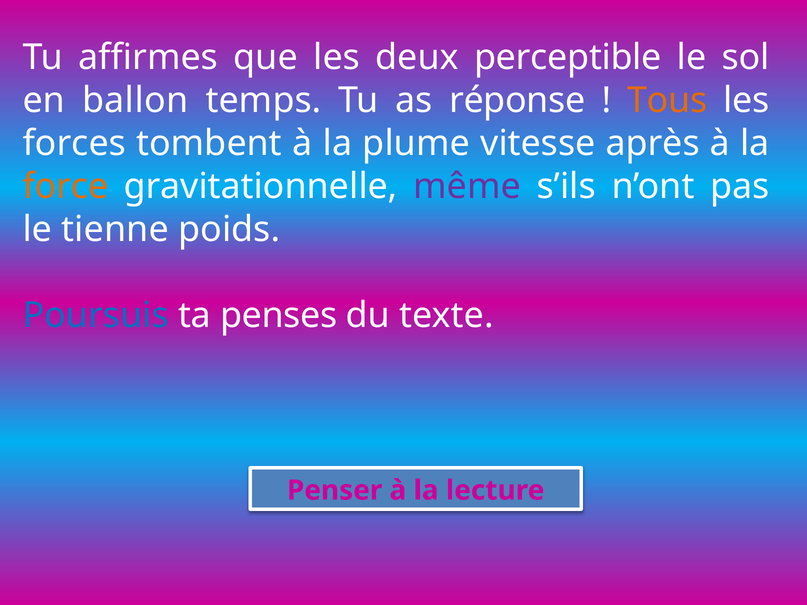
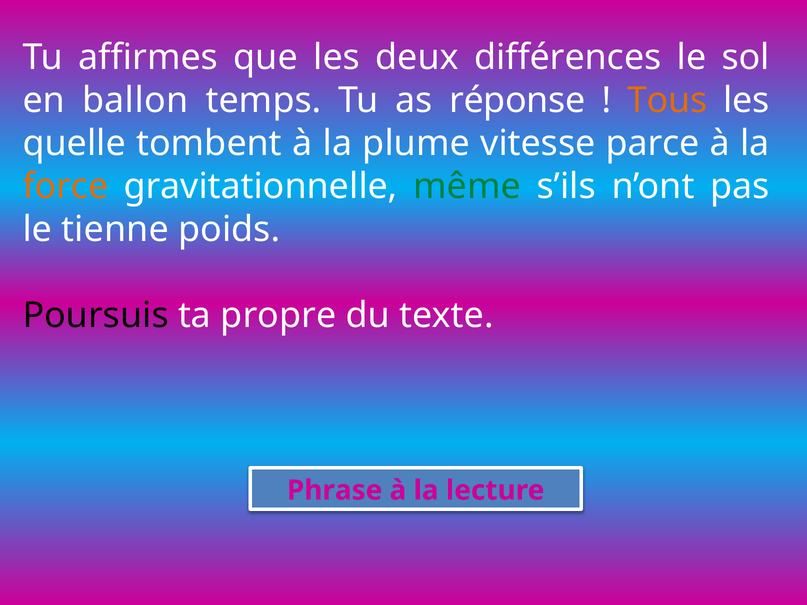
perceptible: perceptible -> différences (568, 57)
forces: forces -> quelle (74, 143)
après: après -> parce (653, 143)
même colour: purple -> green (467, 187)
Poursuis colour: blue -> black (96, 316)
penses: penses -> propre (278, 316)
Penser: Penser -> Phrase (335, 491)
